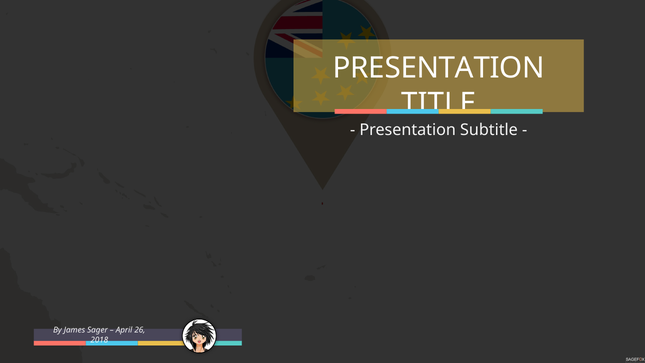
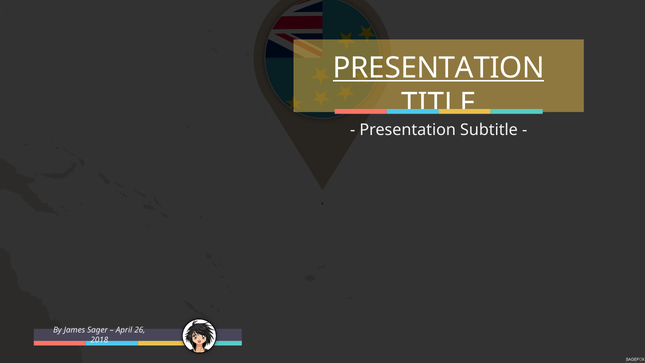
PRESENTATION underline: none -> present (439, 68)
